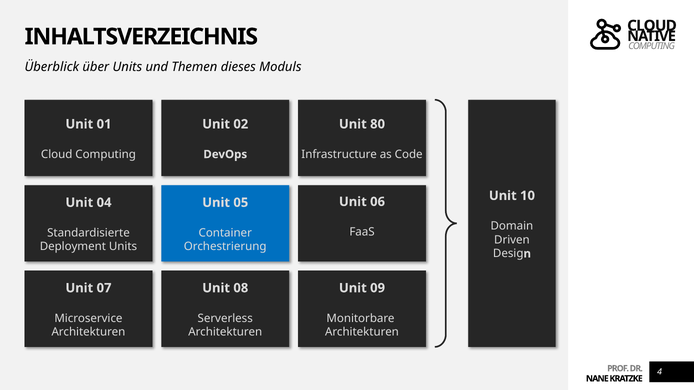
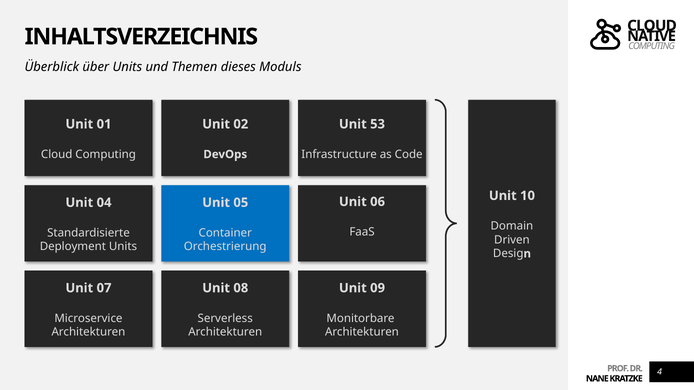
80: 80 -> 53 (378, 124)
